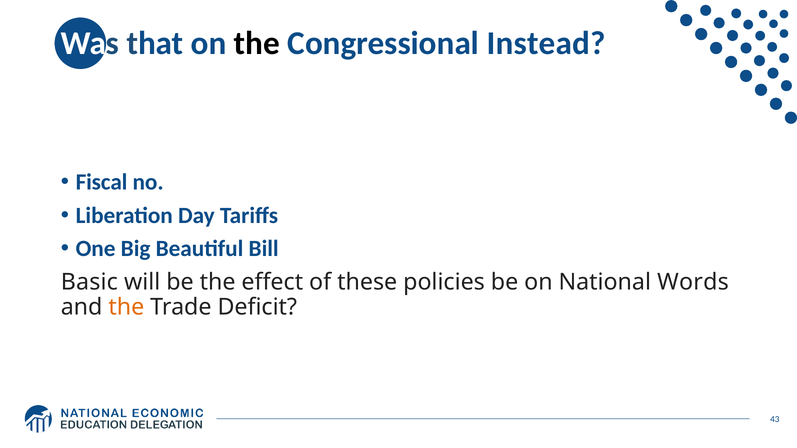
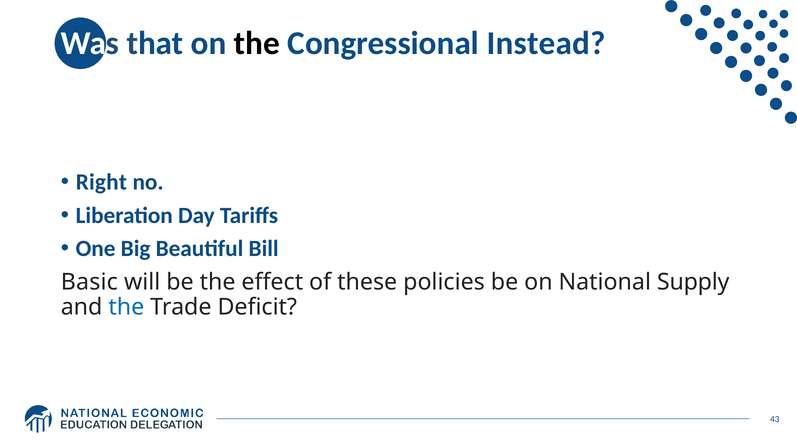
Fiscal: Fiscal -> Right (101, 182)
Words: Words -> Supply (693, 282)
the colour: orange -> blue (126, 307)
